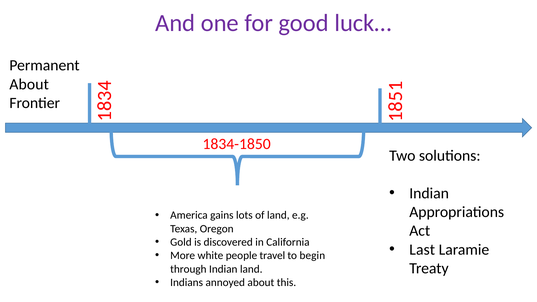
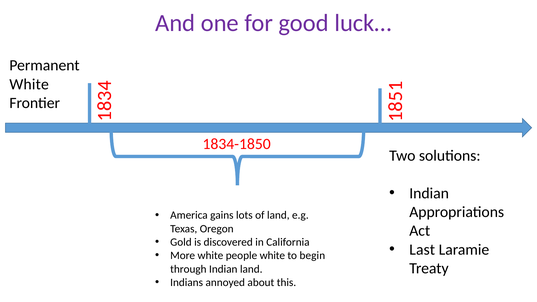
About: About -> White (29, 84)
people travel: travel -> white (272, 256)
